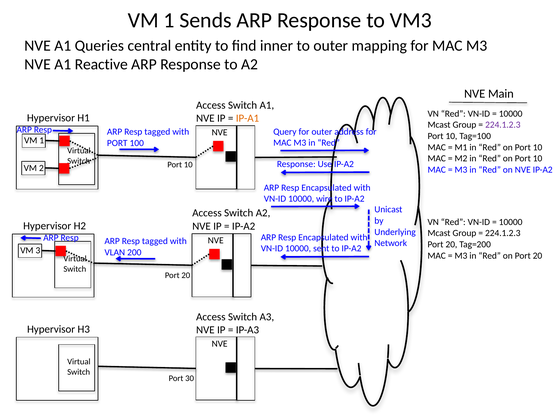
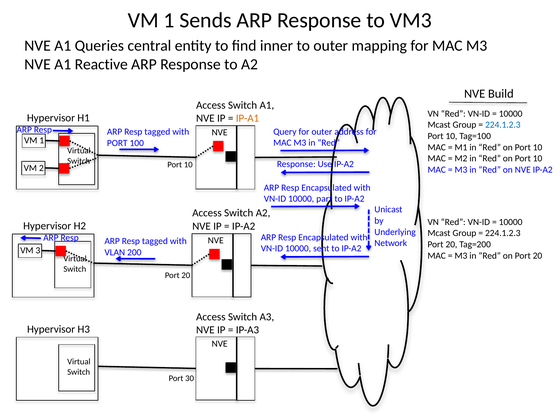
Main: Main -> Build (501, 94)
224.1.2.3 colour: purple -> blue (503, 125)
wire: wire -> part (324, 199)
